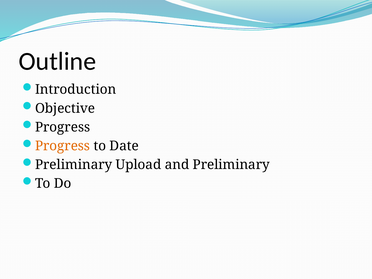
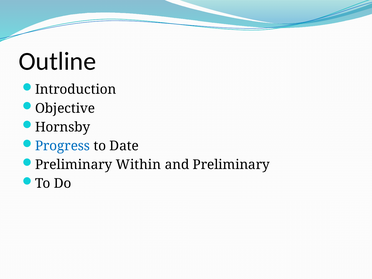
Progress: Progress -> Hornsby (63, 127)
Progress colour: orange -> blue (63, 146)
Upload: Upload -> Within (138, 165)
